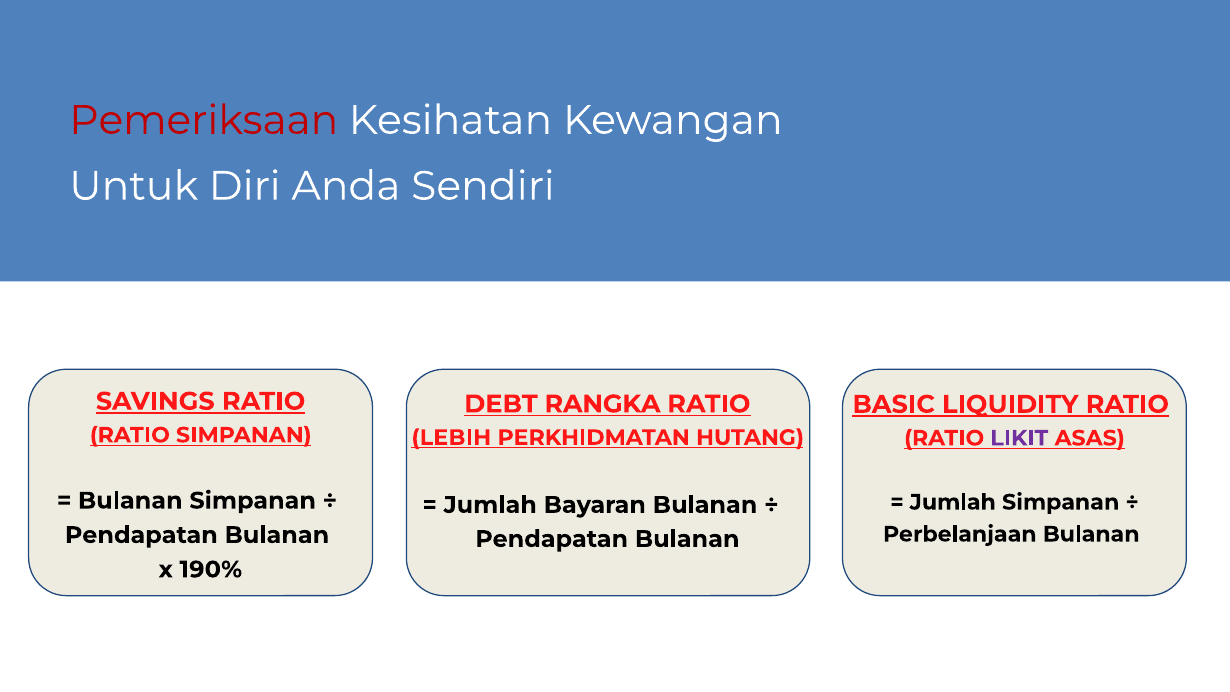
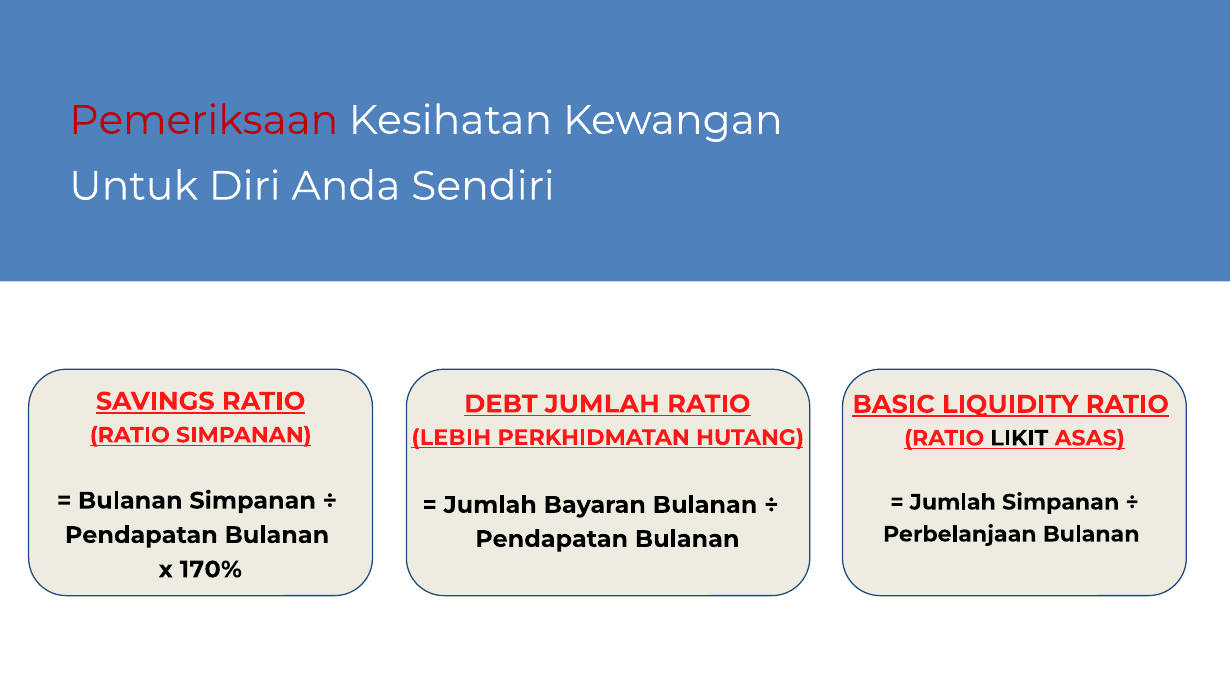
DEBT RANGKA: RANGKA -> JUMLAH (602, 404)
LIKIT colour: purple -> black (1019, 438)
190%: 190% -> 170% (211, 569)
